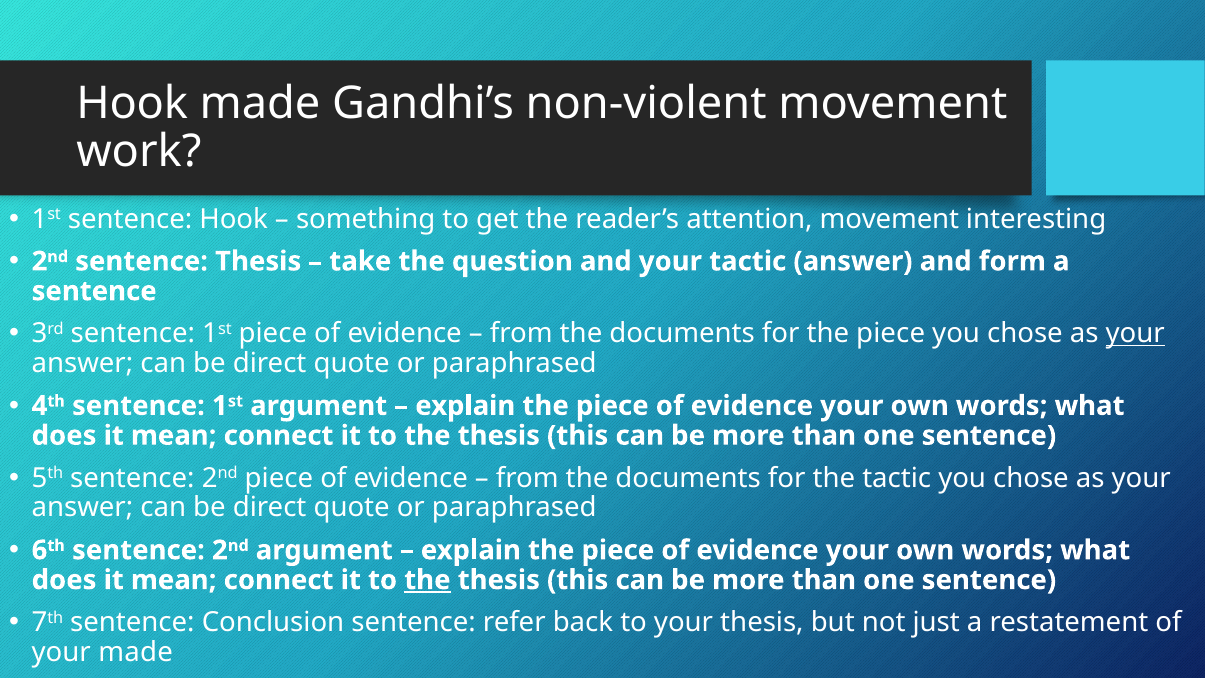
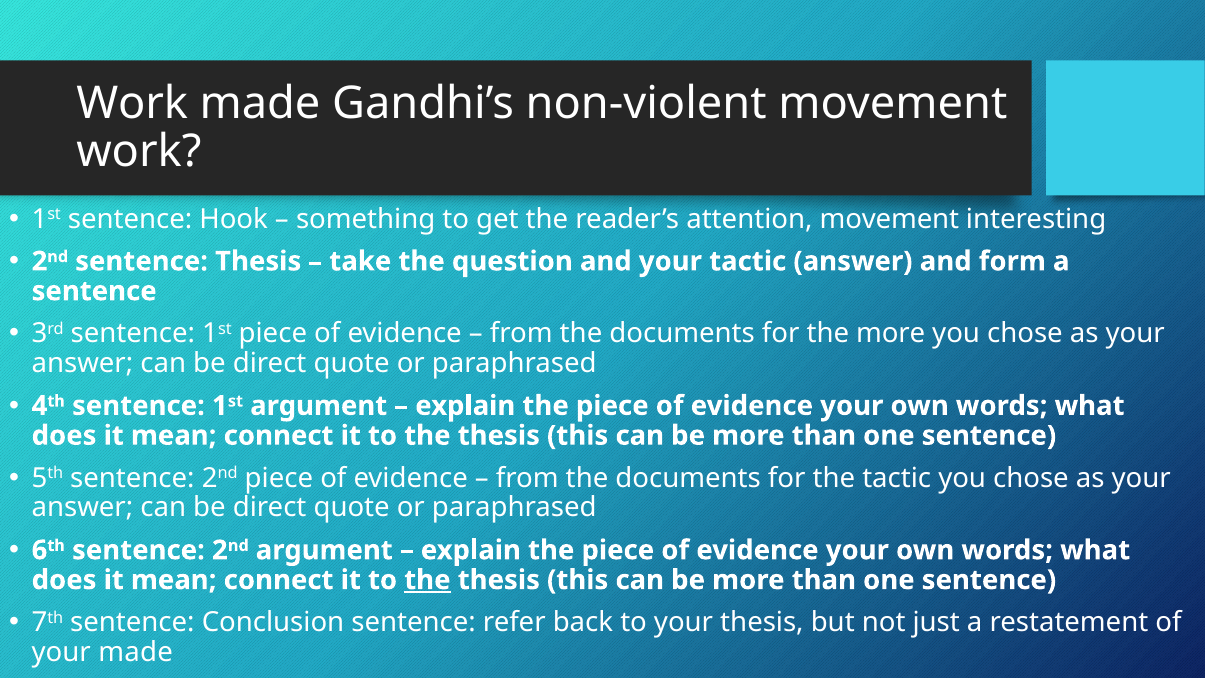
Hook: Hook -> Work (132, 103)
for the piece: piece -> more (891, 333)
your underline: present -> none (1135, 333)
